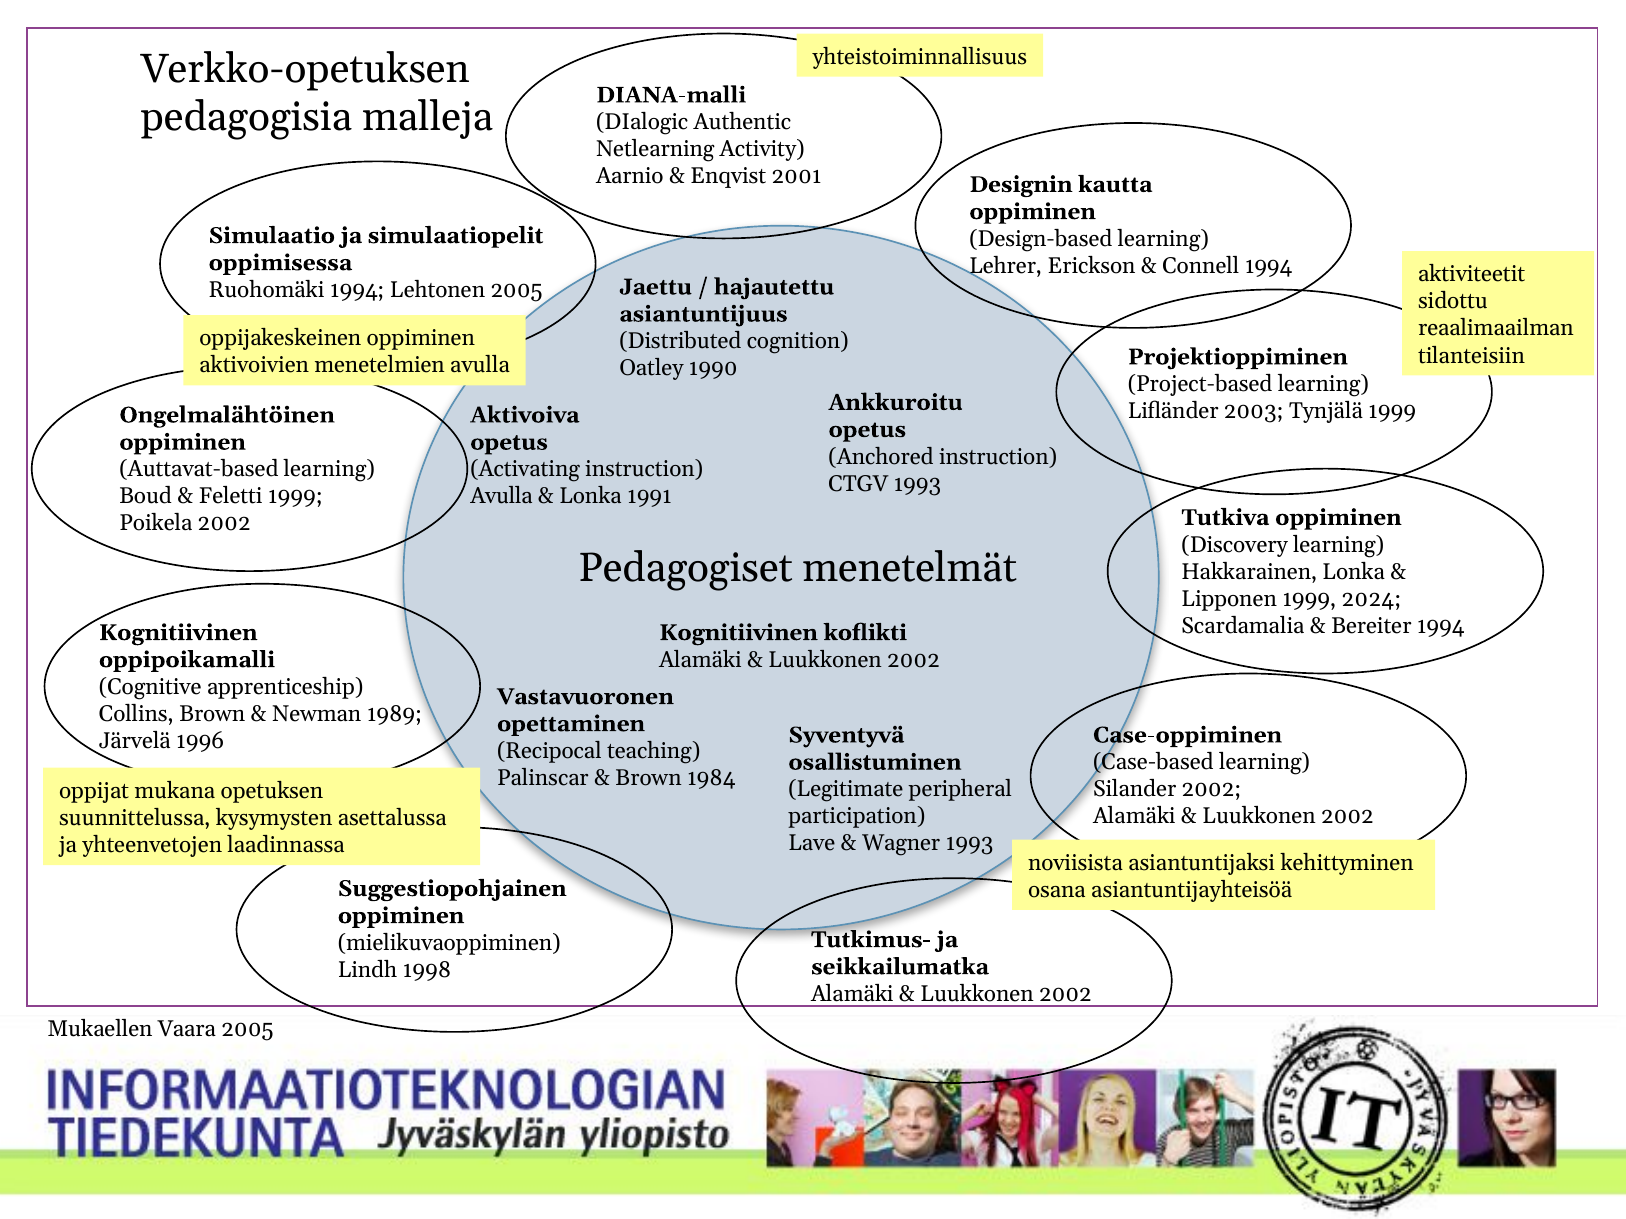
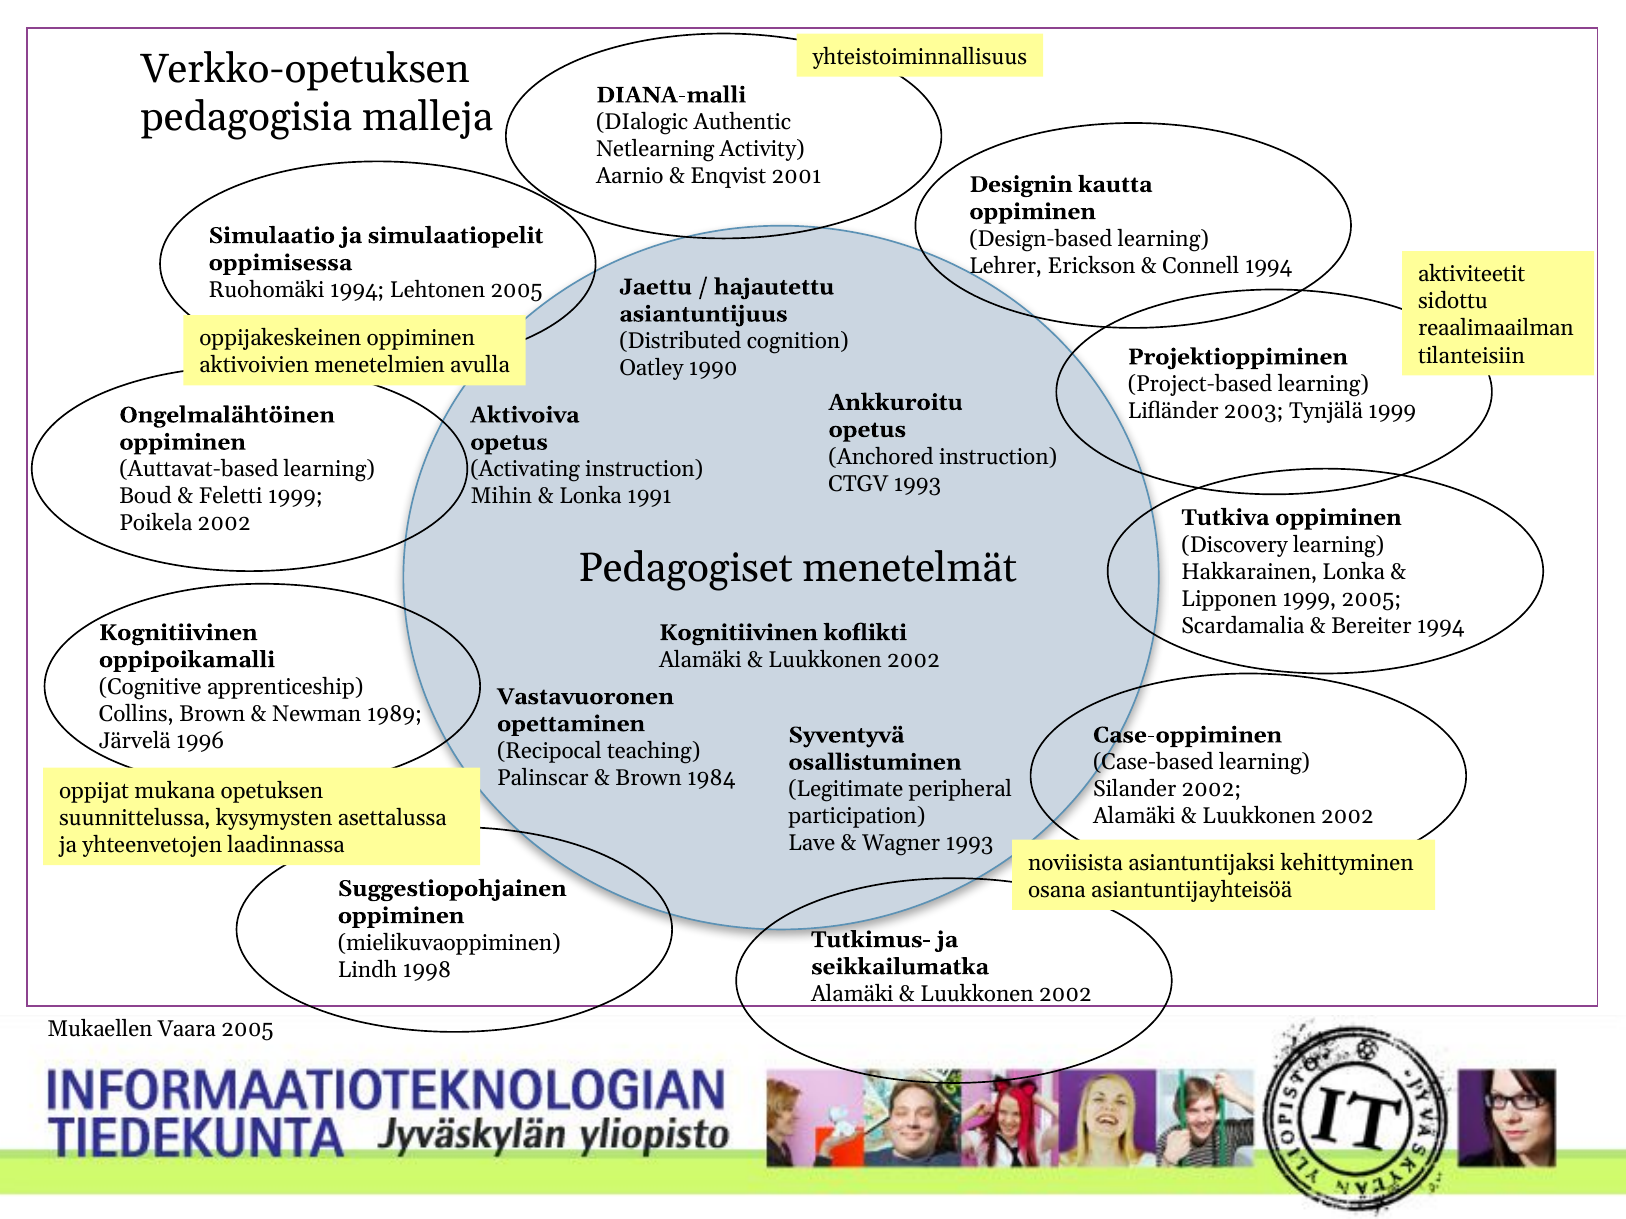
Avulla: Avulla -> Mihin (501, 497)
1999 2024: 2024 -> 2005 (1372, 599)
